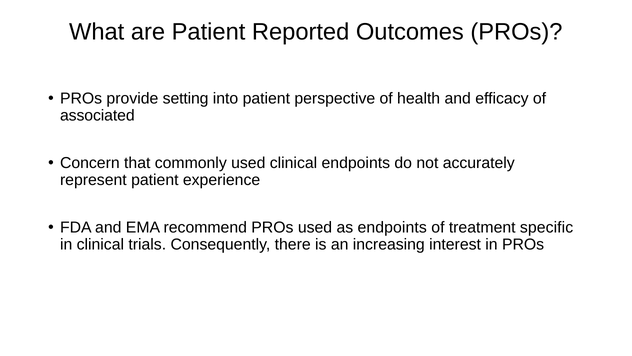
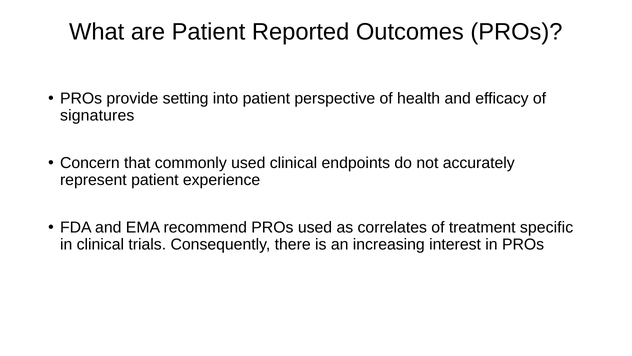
associated: associated -> signatures (97, 115)
as endpoints: endpoints -> correlates (392, 227)
